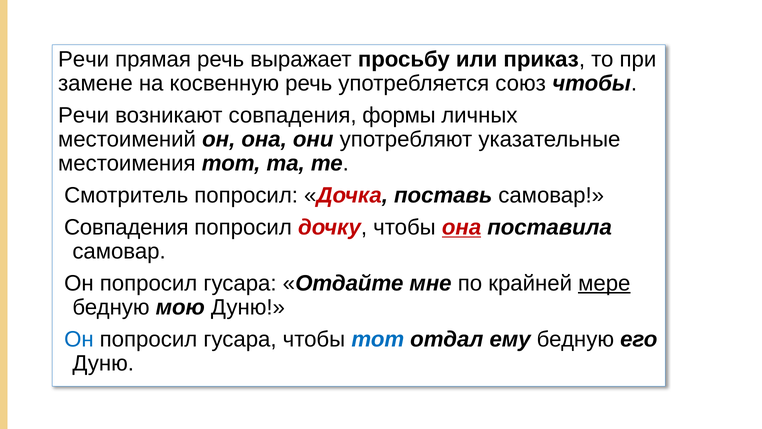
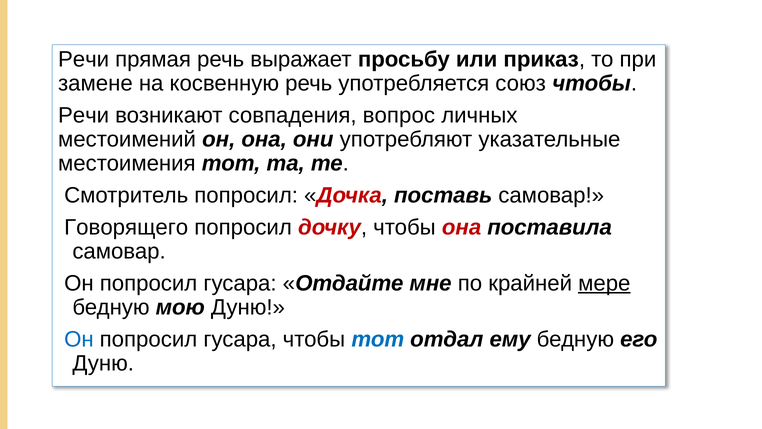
формы: формы -> вопрос (399, 115)
Совпадения: Совпадения -> Говорящего (126, 227)
она underline: present -> none (462, 227)
